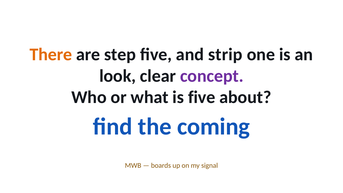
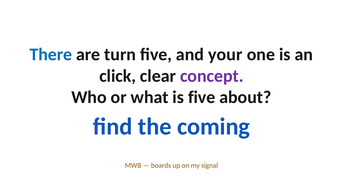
There colour: orange -> blue (51, 54)
step: step -> turn (120, 54)
strip: strip -> your (225, 54)
look: look -> click (118, 76)
